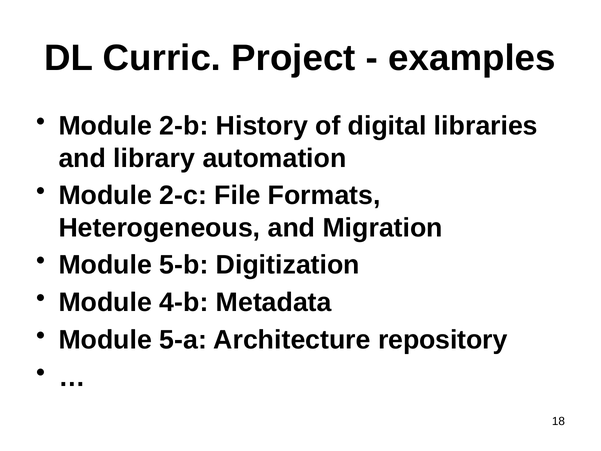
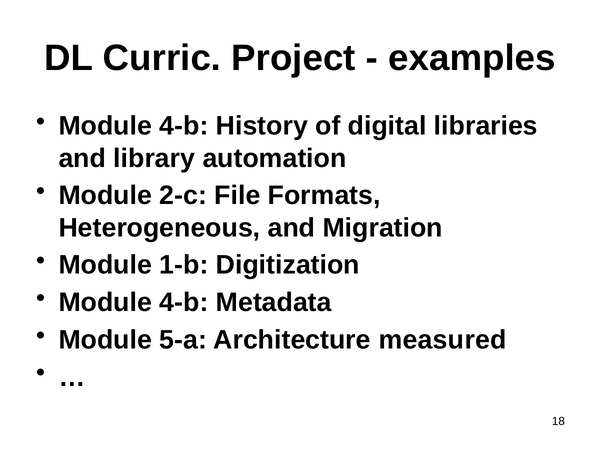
2-b: 2-b -> 4-b (184, 126)
5-b: 5-b -> 1-b (184, 265)
repository: repository -> measured (443, 340)
